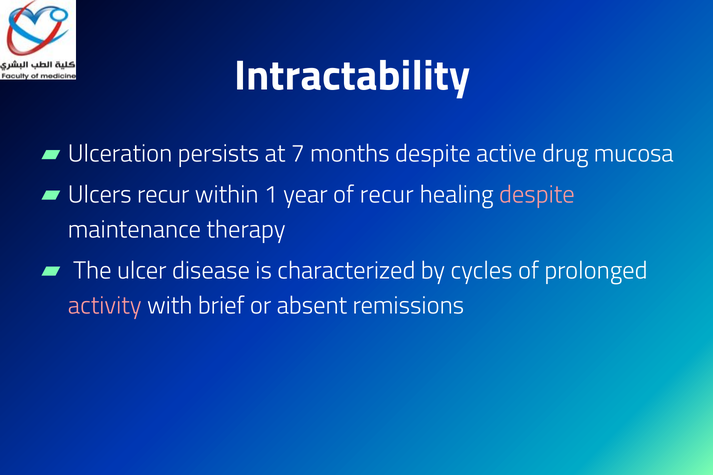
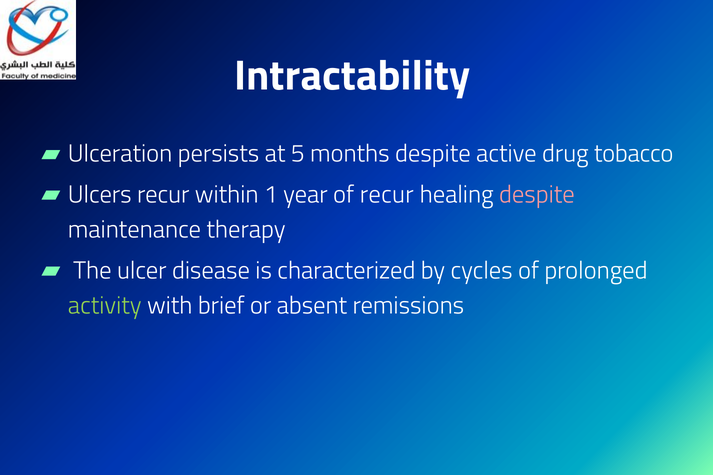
7: 7 -> 5 (298, 154)
mucosa: mucosa -> tobacco (634, 154)
activity colour: pink -> light green (105, 306)
